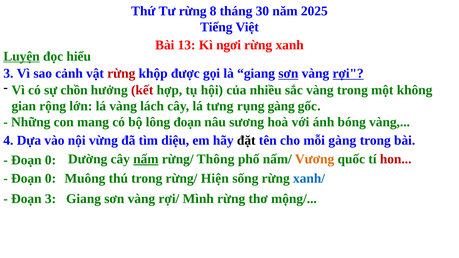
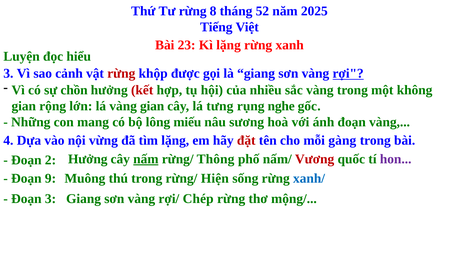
30: 30 -> 52 (262, 11)
13: 13 -> 23 (187, 45)
Kì ngơi: ngơi -> lặng (229, 45)
Luyện underline: present -> none (22, 56)
sơn underline: present -> none (288, 74)
vàng lách: lách -> gian (152, 106)
rụng gàng: gàng -> nghe (281, 106)
lông đoạn: đoạn -> miếu (187, 122)
ánh bóng: bóng -> đoạn (352, 122)
tìm diệu: diệu -> lặng (175, 141)
đặt colour: black -> red (246, 141)
Dường: Dường -> Hưởng (88, 159)
Vương colour: orange -> red (315, 159)
hon colour: red -> purple (396, 159)
0: 0 -> 2 (50, 160)
0: 0 -> 9 (50, 179)
Mình: Mình -> Chép (198, 199)
